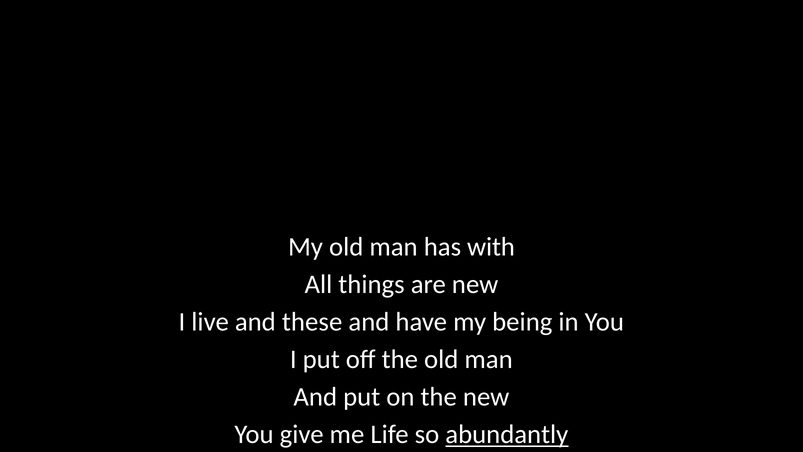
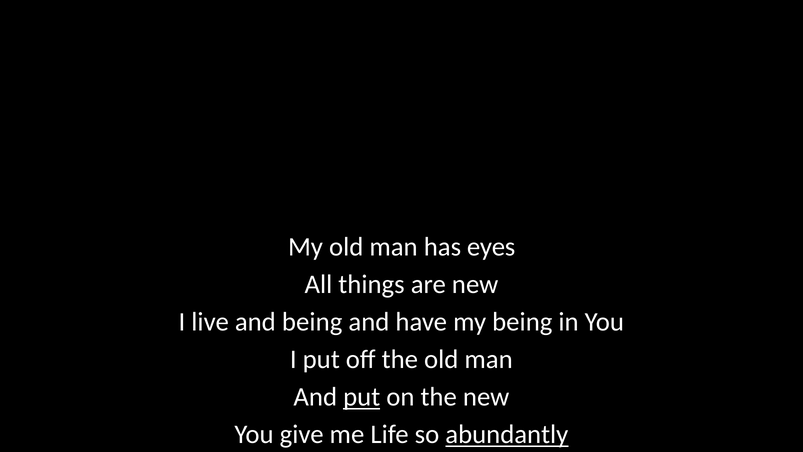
with: with -> eyes (491, 247)
and these: these -> being (312, 322)
put underline: none -> present (362, 397)
